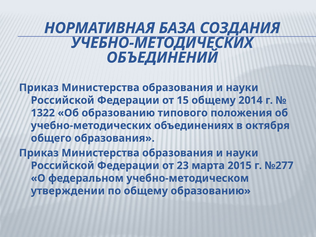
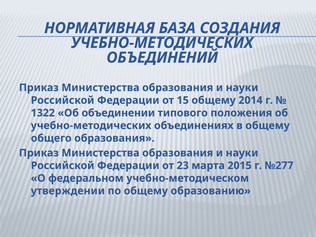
Об образованию: образованию -> объединении (118, 113)
в октября: октября -> общему (268, 126)
